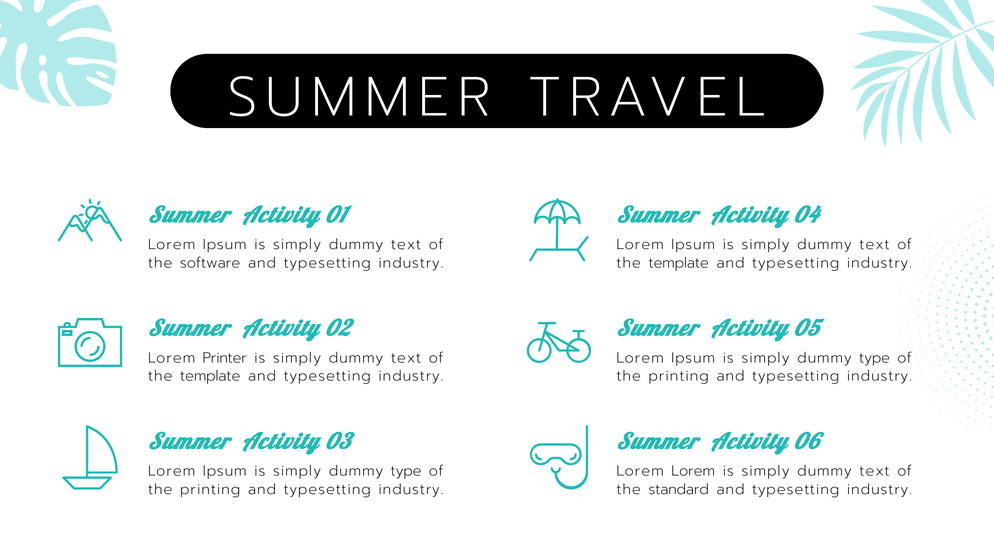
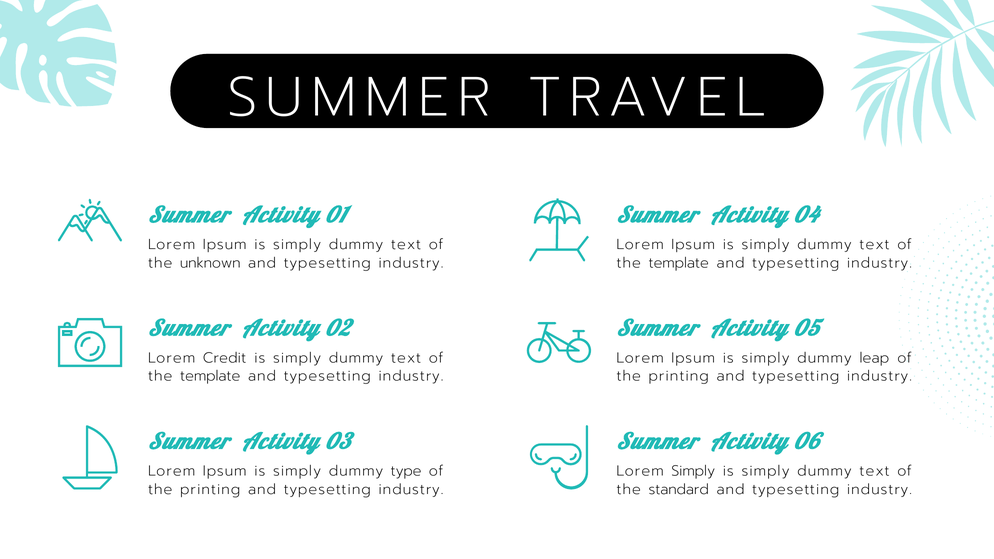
software: software -> unknown (210, 263)
Printer: Printer -> Credit (225, 358)
type: type -> leap (874, 358)
Lorem Lorem: Lorem -> Simply (693, 471)
